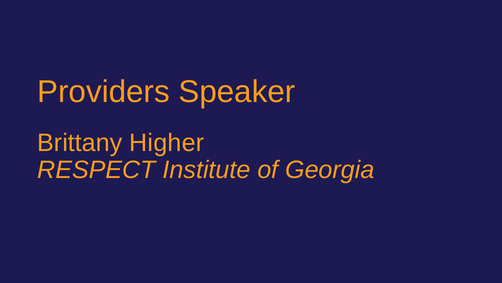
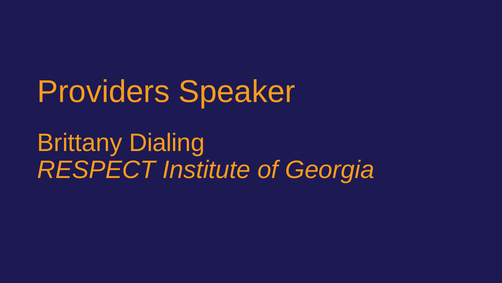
Higher: Higher -> Dialing (167, 143)
